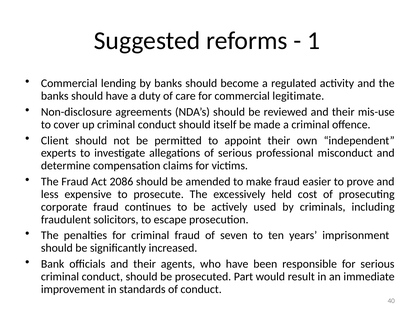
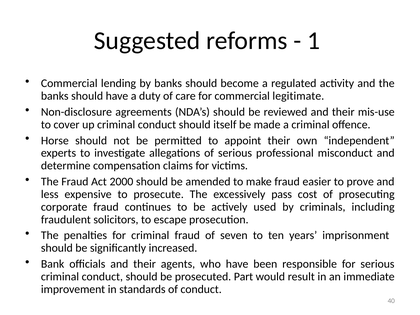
Client: Client -> Horse (55, 141)
2086: 2086 -> 2000 (121, 182)
held: held -> pass (282, 194)
